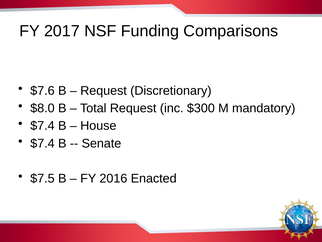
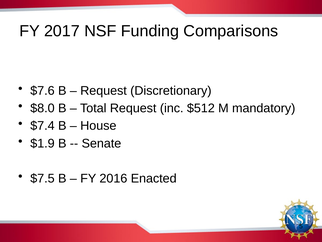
$300: $300 -> $512 (201, 108)
$7.4: $7.4 -> $1.9 (42, 143)
